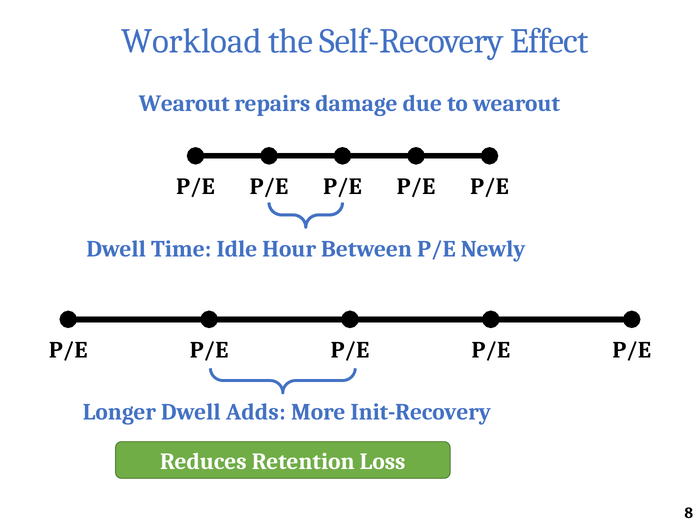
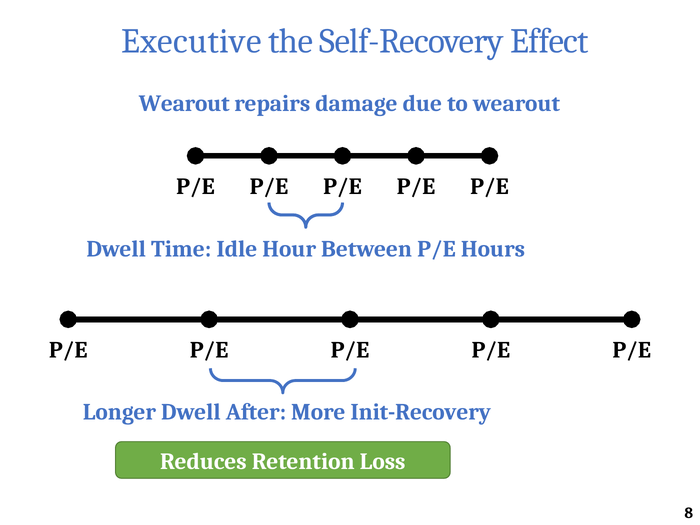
Workload: Workload -> Executive (191, 41)
Newly: Newly -> Hours (493, 249)
Adds: Adds -> After (256, 412)
